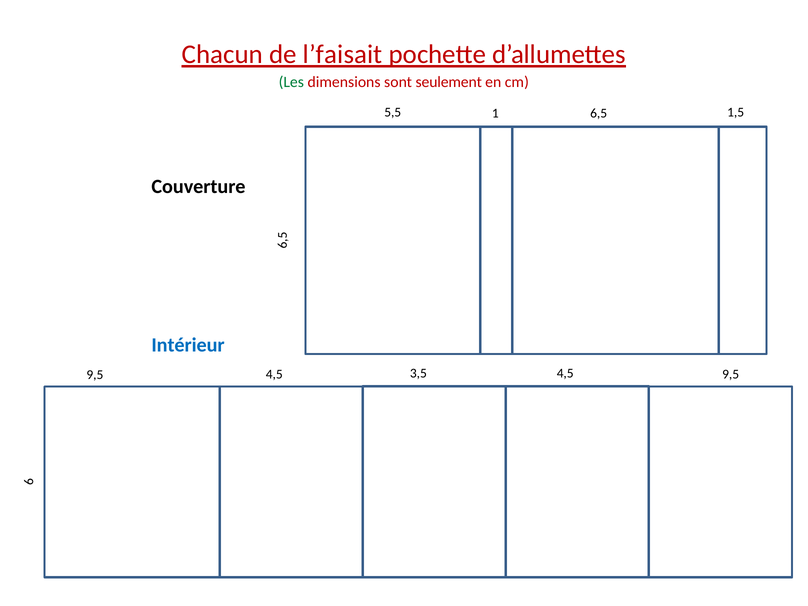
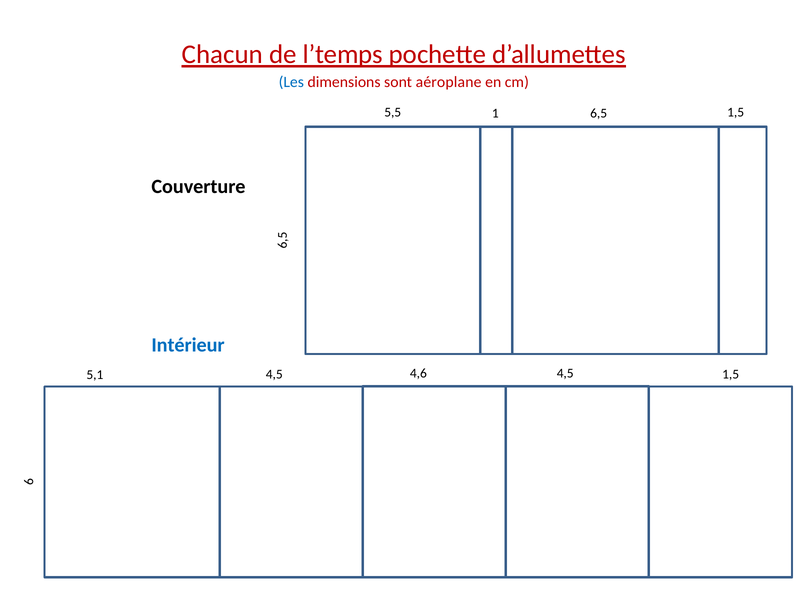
l’faisait: l’faisait -> l’temps (343, 55)
Les colour: green -> blue (291, 82)
seulement: seulement -> aéroplane (449, 82)
3,5: 3,5 -> 4,6 (418, 373)
9,5: 9,5 -> 1,5 (731, 374)
9,5: 9,5 -> 5,1 (95, 375)
